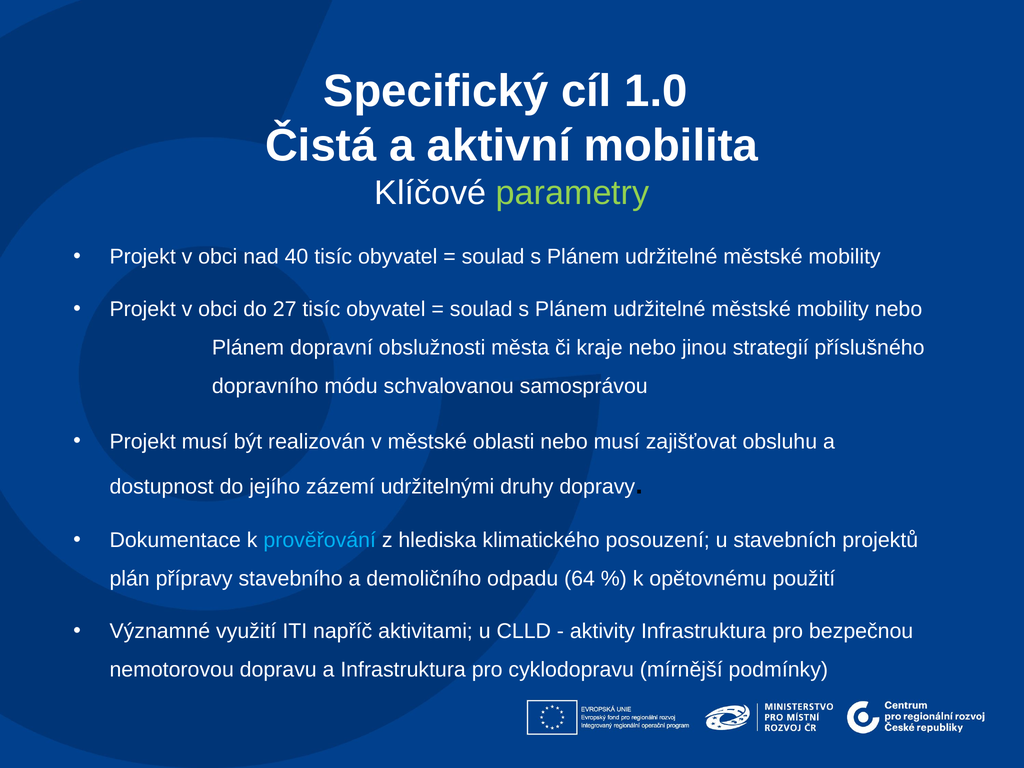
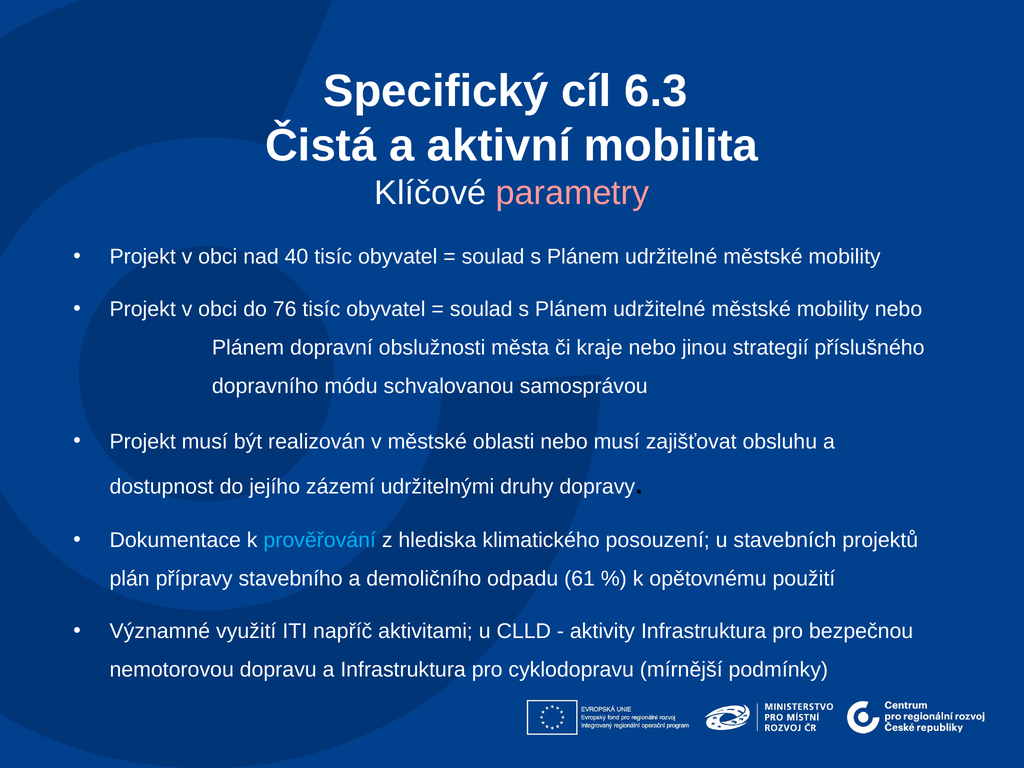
1.0: 1.0 -> 6.3 (656, 91)
parametry colour: light green -> pink (573, 193)
27: 27 -> 76 (285, 309)
64: 64 -> 61 (580, 579)
